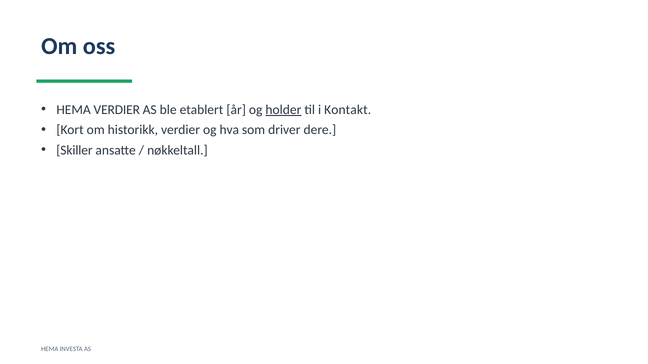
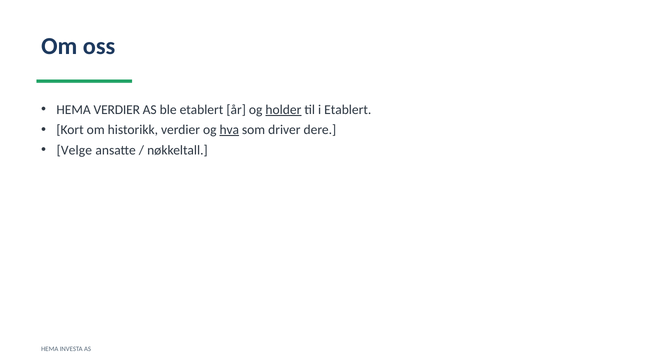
i Kontakt: Kontakt -> Etablert (348, 110)
hva underline: none -> present (229, 130)
Skiller: Skiller -> Velge (74, 150)
